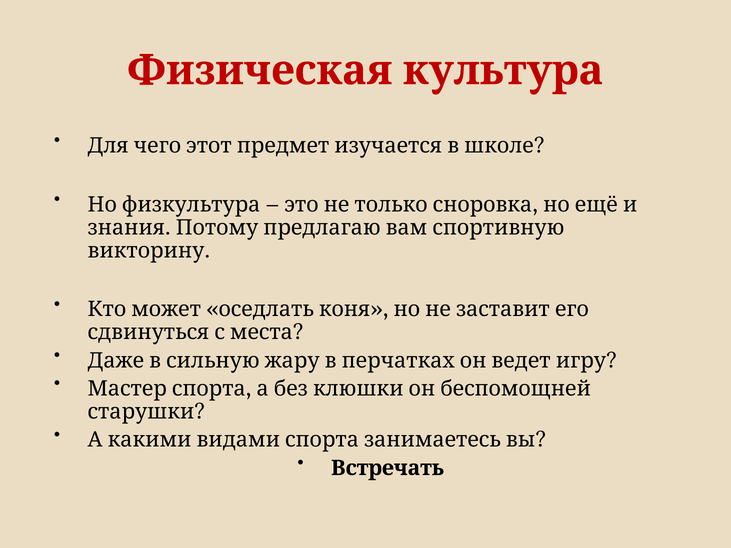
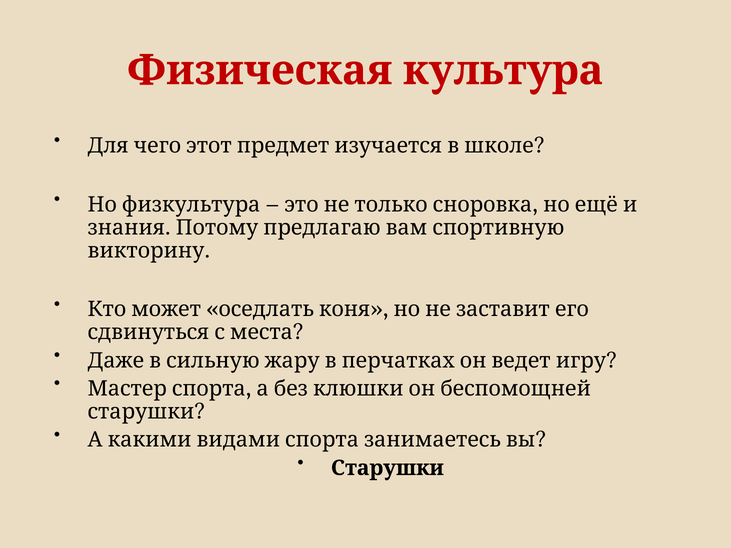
Встречать: Встречать -> Старушки (387, 468)
